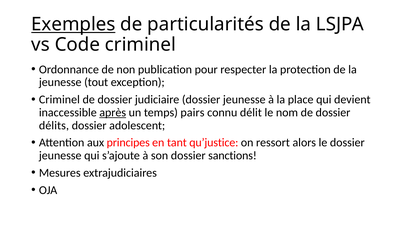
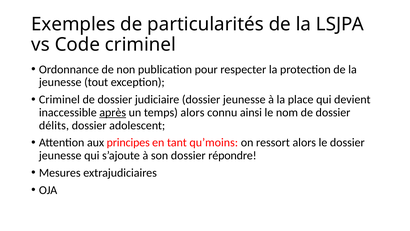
Exemples underline: present -> none (73, 24)
temps pairs: pairs -> alors (192, 112)
délit: délit -> ainsi (251, 112)
qu’justice: qu’justice -> qu’moins (214, 142)
sanctions: sanctions -> répondre (232, 155)
